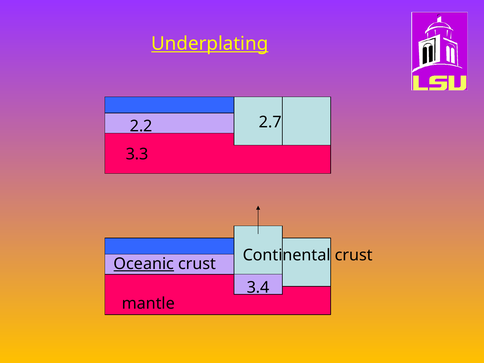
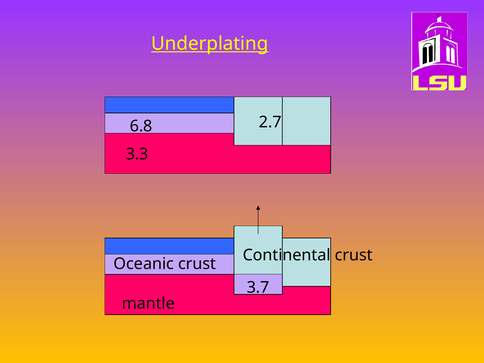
2.2: 2.2 -> 6.8 (141, 126)
Oceanic underline: present -> none (144, 264)
3.4: 3.4 -> 3.7 (258, 287)
